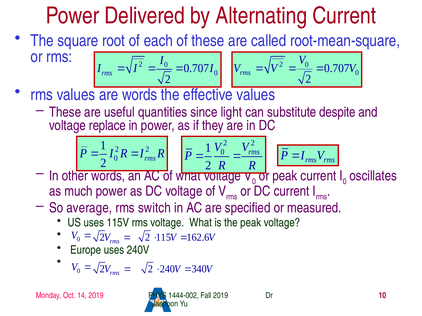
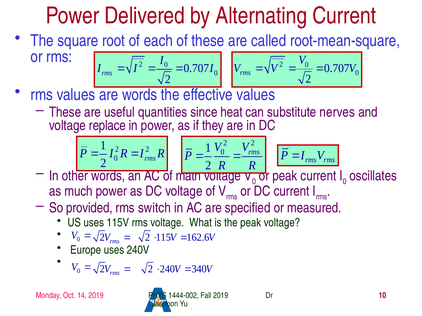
light: light -> heat (232, 112)
despite: despite -> nerves (337, 112)
of what: what -> math (188, 176)
average: average -> provided (89, 208)
